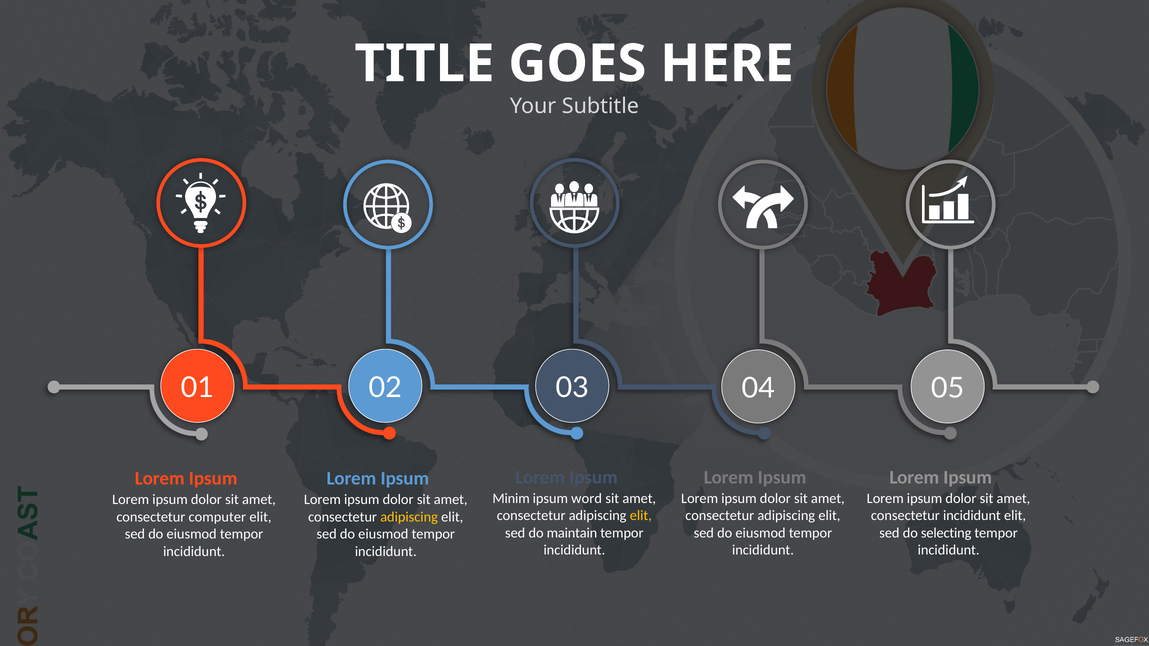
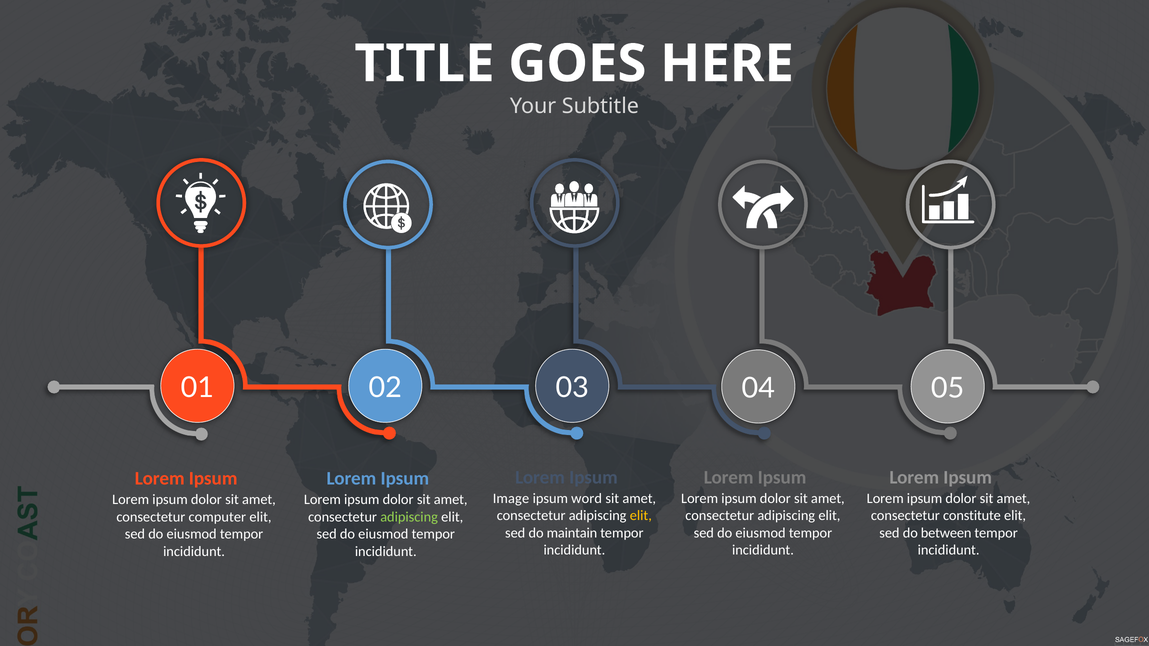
Minim: Minim -> Image (511, 499)
consectetur incididunt: incididunt -> constitute (972, 516)
adipiscing colour: yellow -> light green (409, 517)
selecting: selecting -> between (946, 533)
